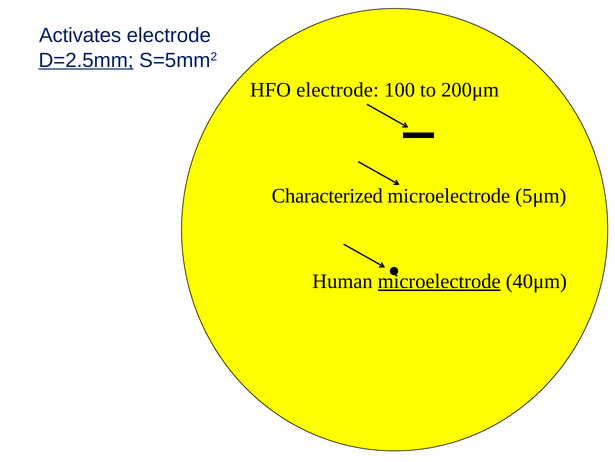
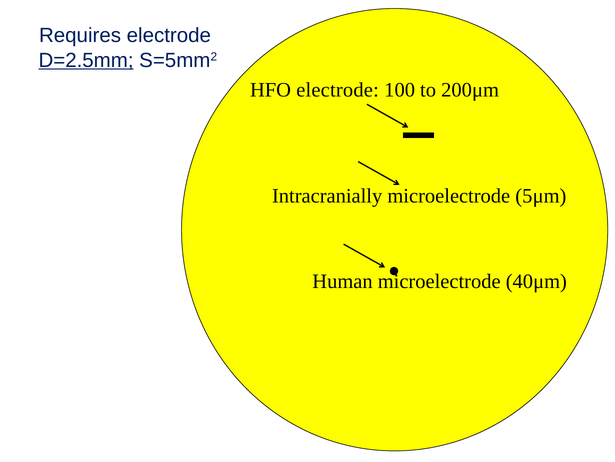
Activates: Activates -> Requires (80, 36)
Characterized: Characterized -> Intracranially (327, 196)
microelectrode underline: present -> none (439, 281)
